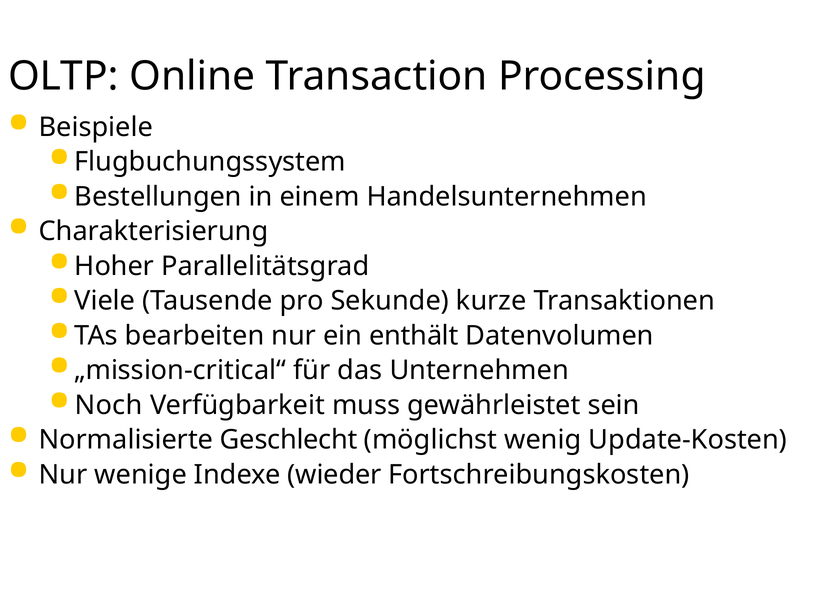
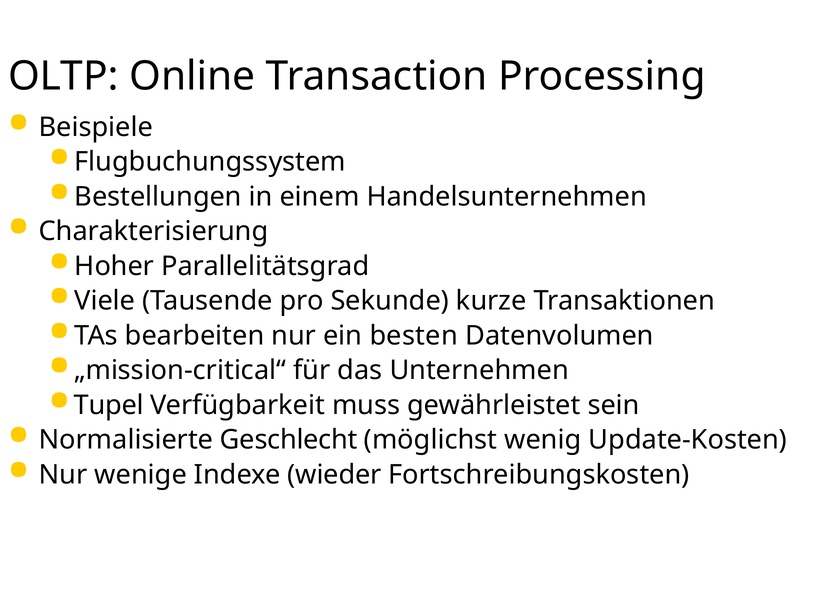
enthält: enthält -> besten (414, 336)
Noch: Noch -> Tupel (109, 405)
